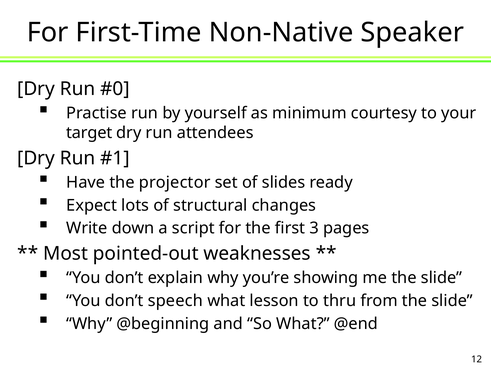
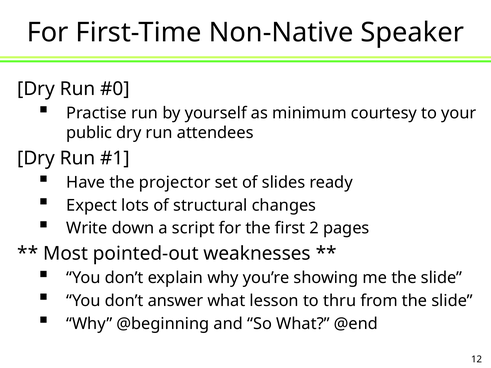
target: target -> public (89, 133)
3: 3 -> 2 (314, 228)
speech: speech -> answer (175, 301)
